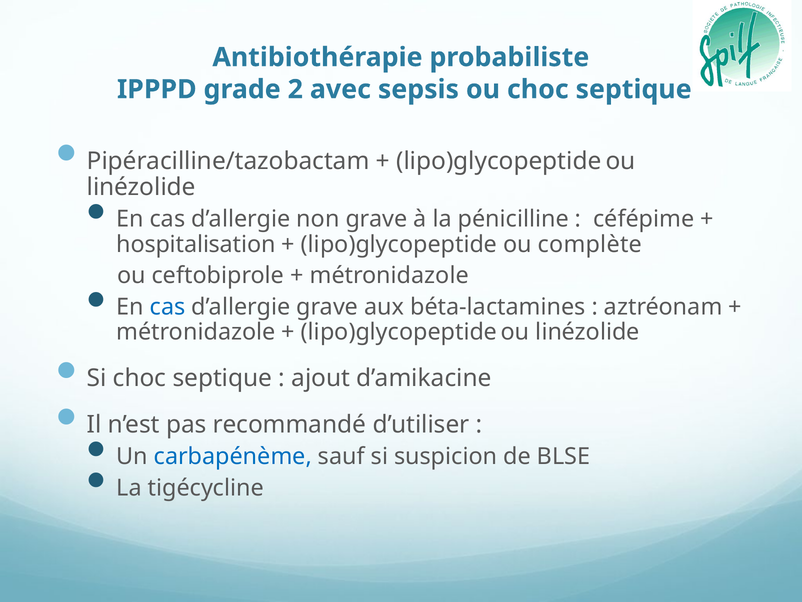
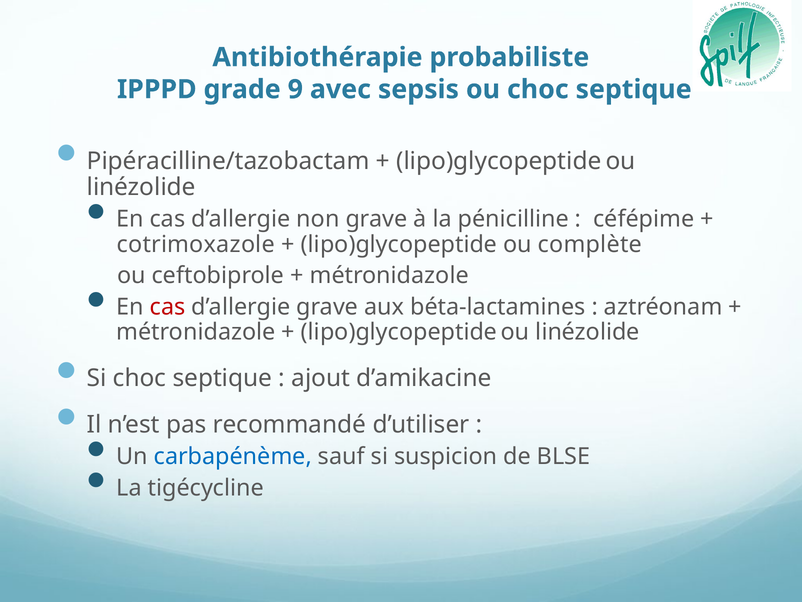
2: 2 -> 9 (295, 89)
hospitalisation: hospitalisation -> cotrimoxazole (196, 244)
cas colour: blue -> red (168, 307)
